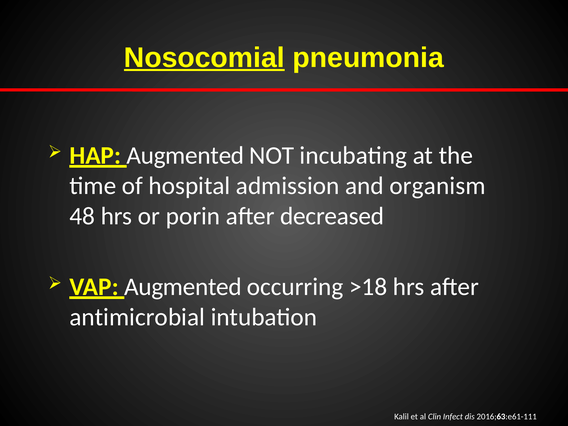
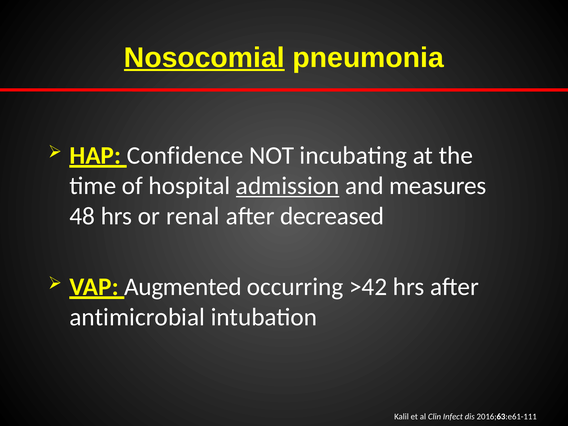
Augmented: Augmented -> Confidence (185, 155)
admission underline: none -> present (288, 186)
organism: organism -> measures (438, 186)
porin: porin -> renal (193, 216)
>18: >18 -> >42 (368, 287)
